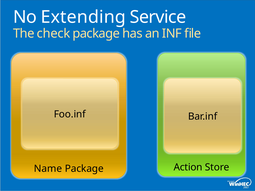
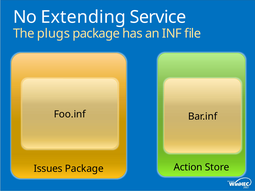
check: check -> plugs (53, 34)
Name: Name -> Issues (48, 169)
